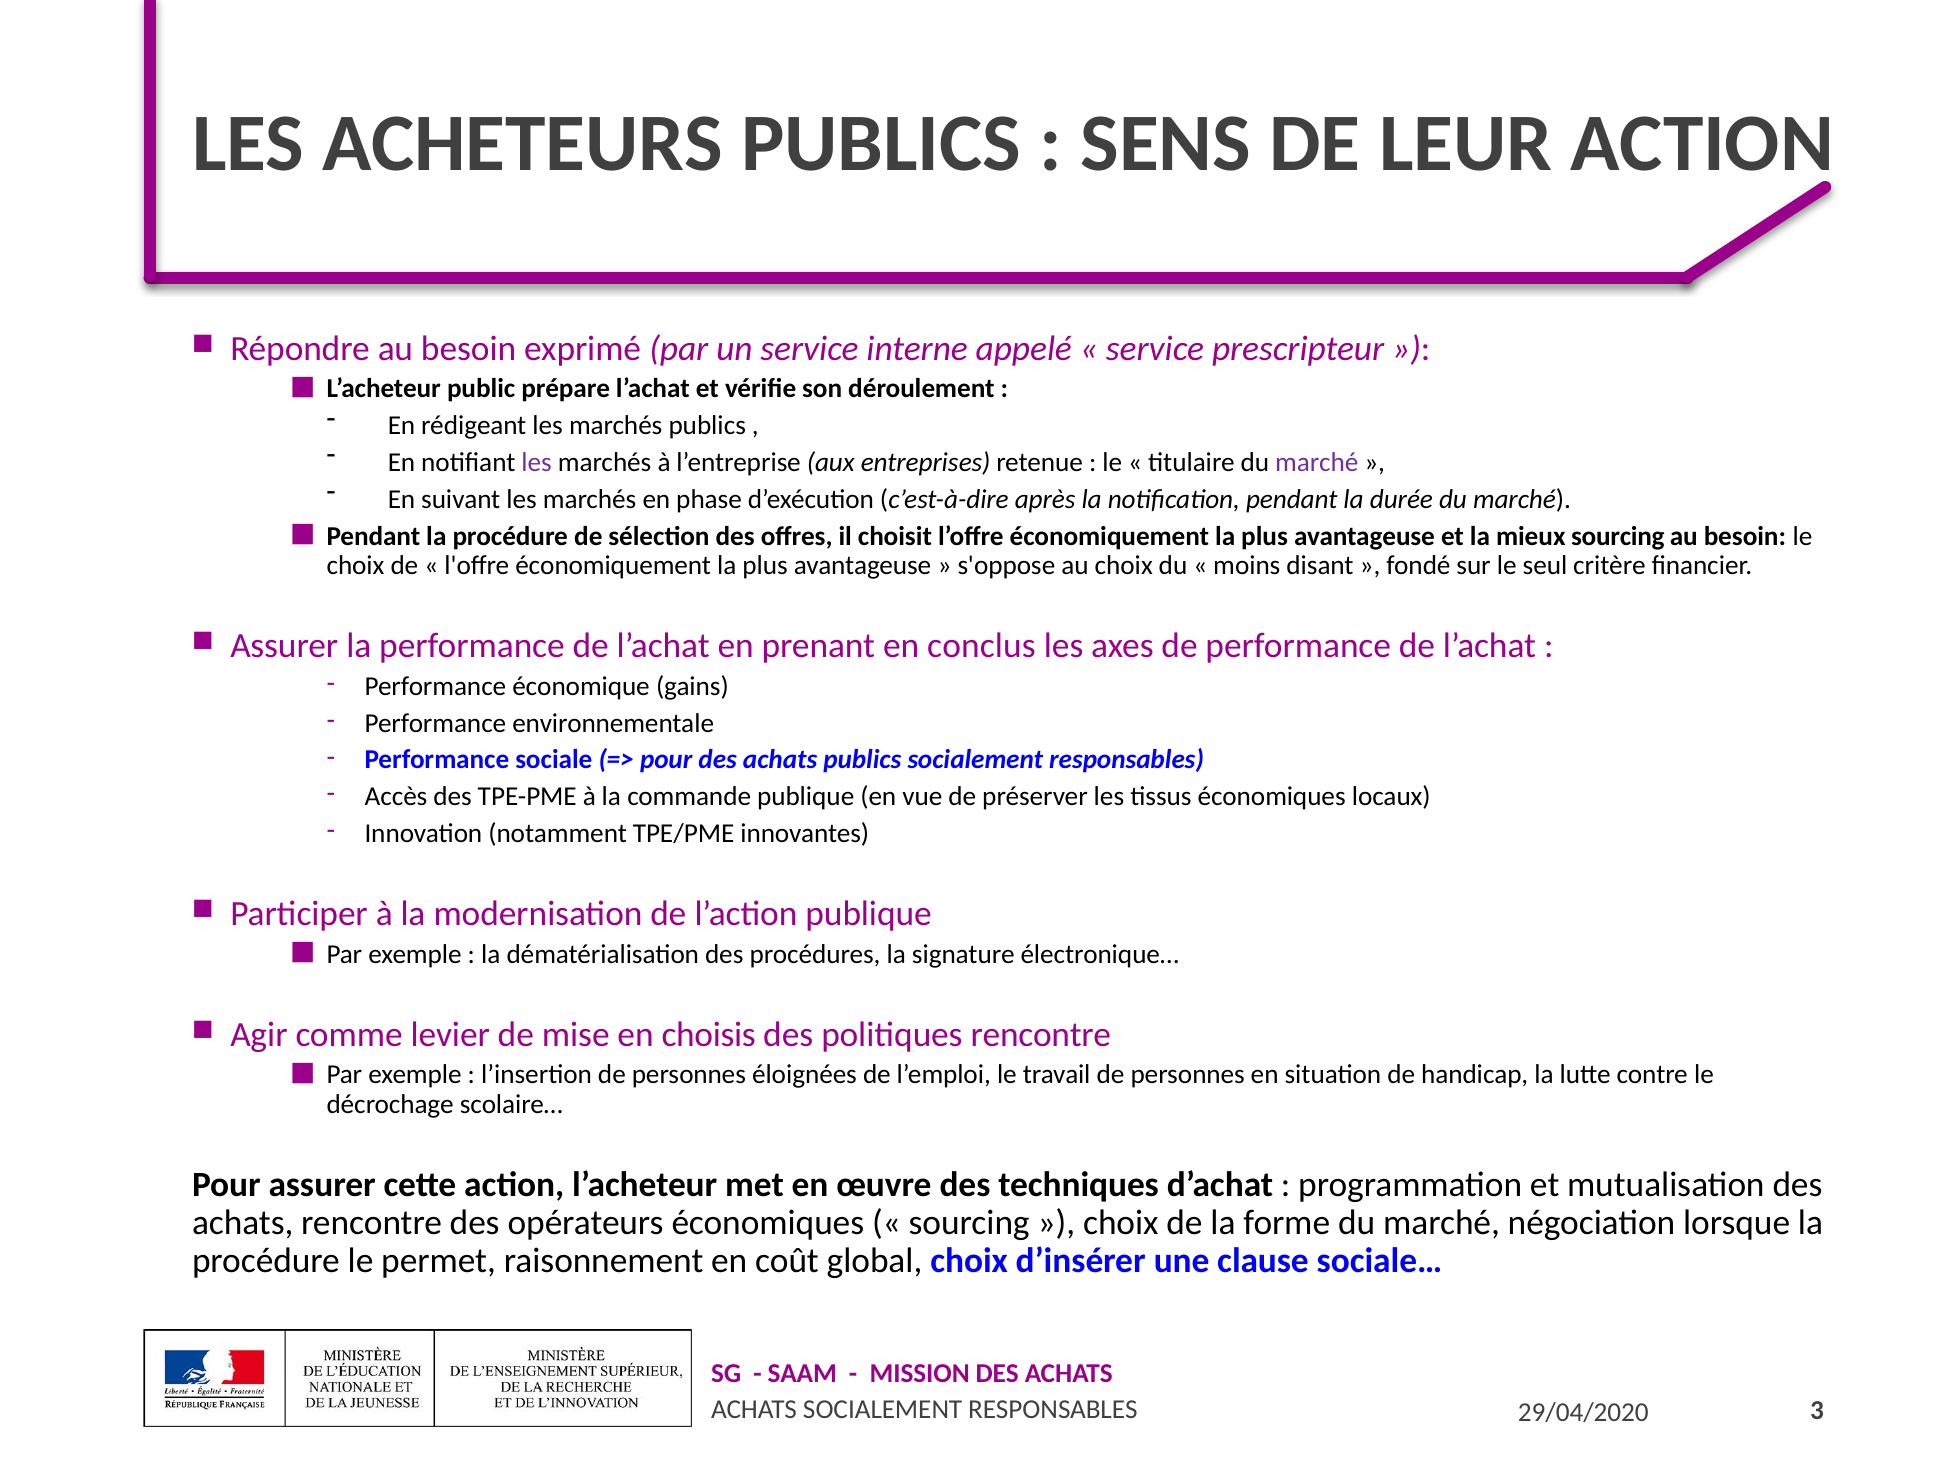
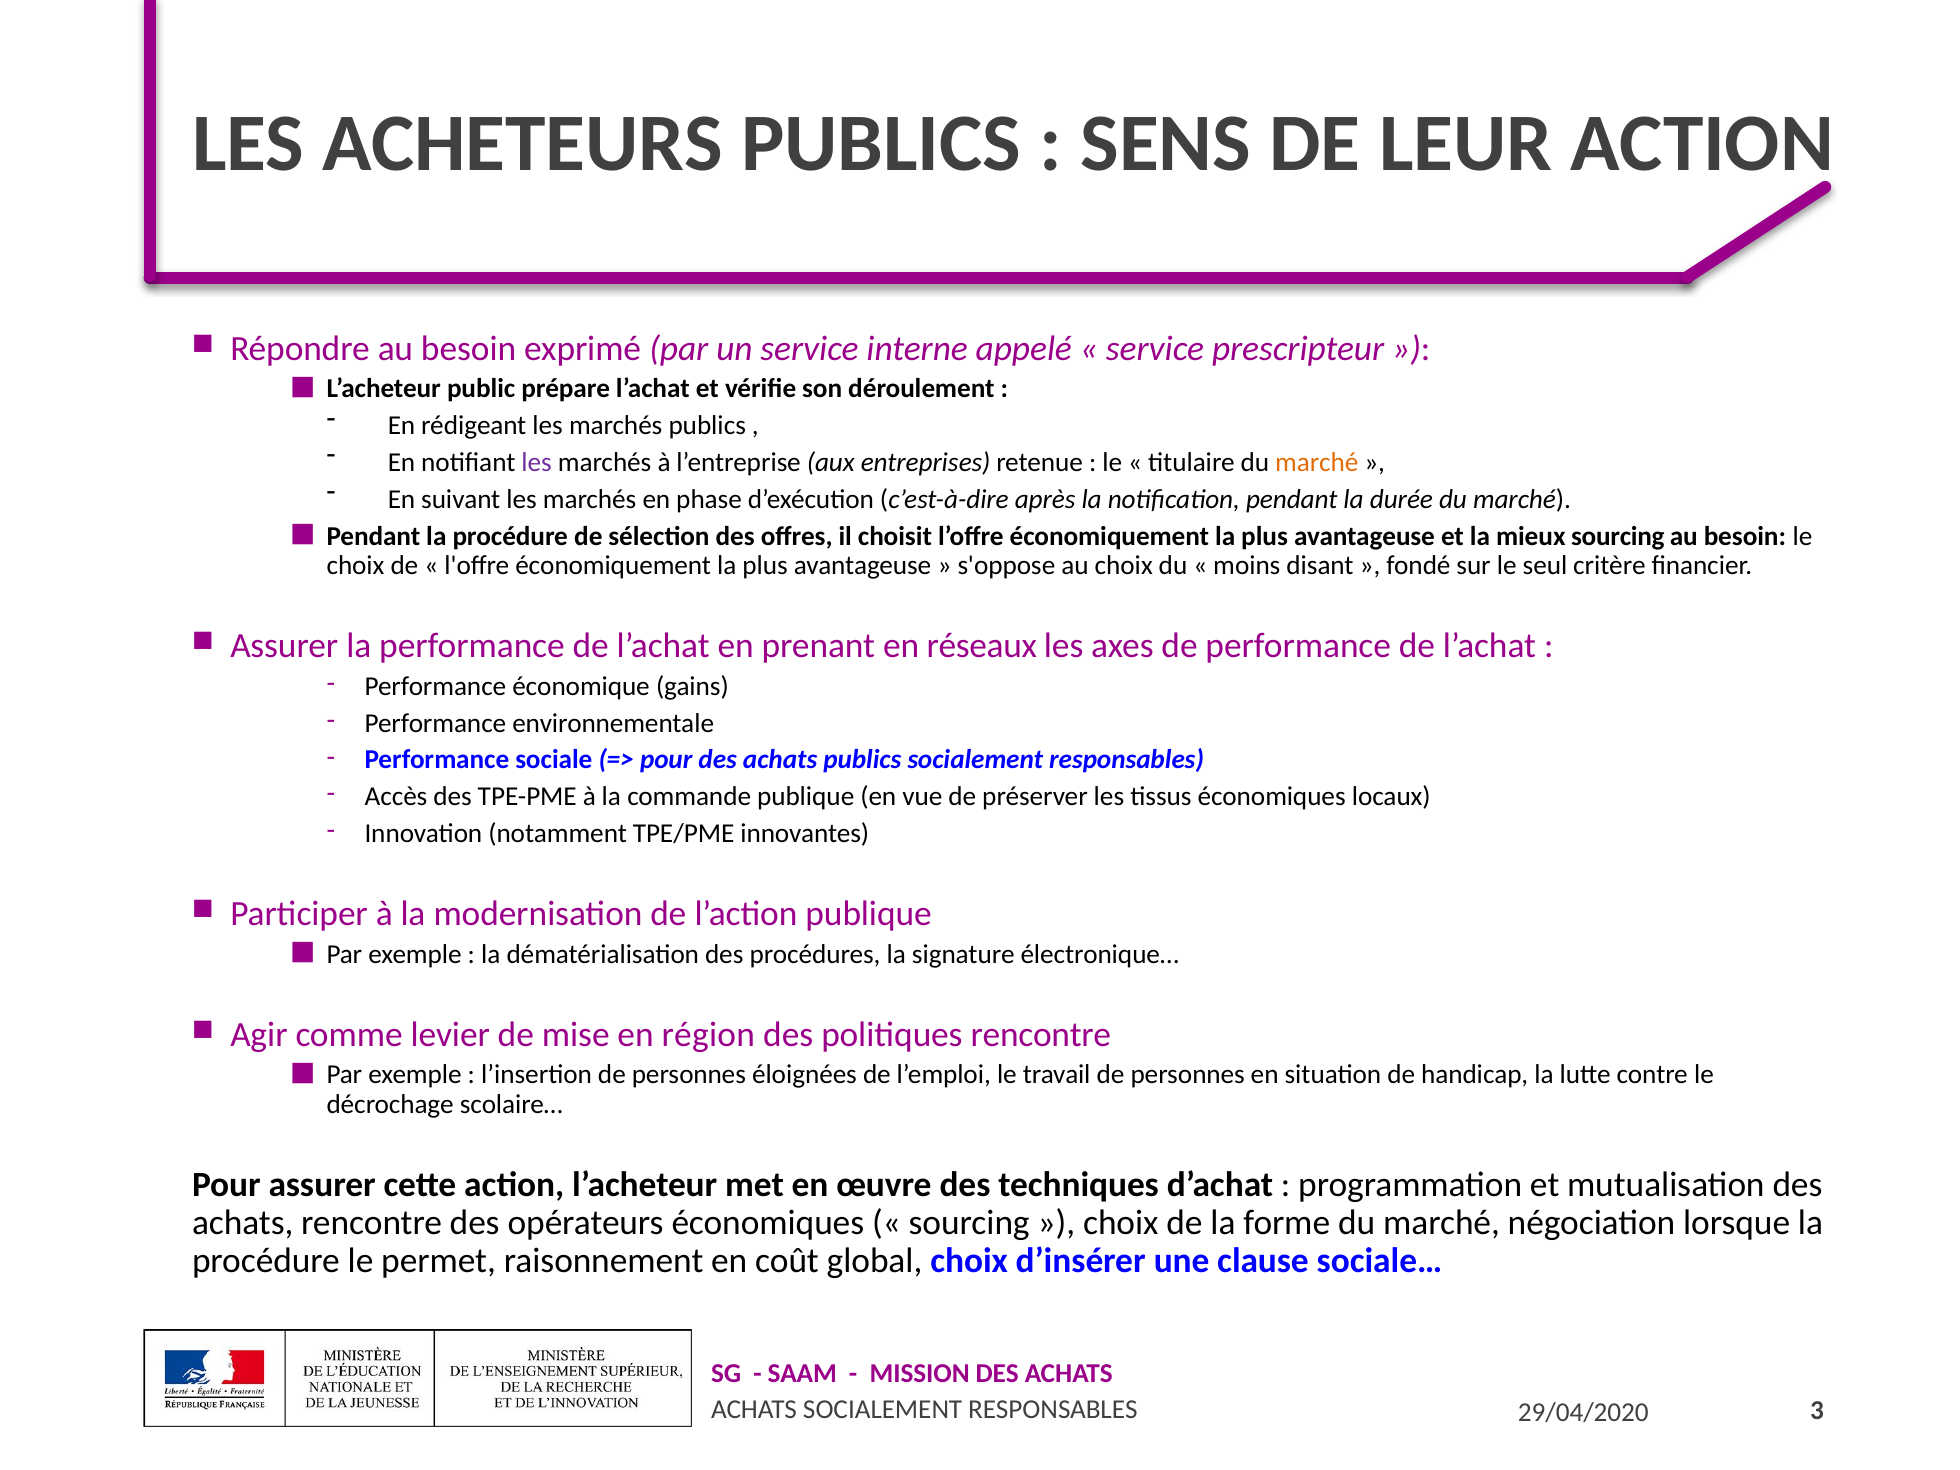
marché colour: purple -> orange (1317, 463)
conclus: conclus -> réseaux (982, 646)
choisis: choisis -> région (708, 1035)
